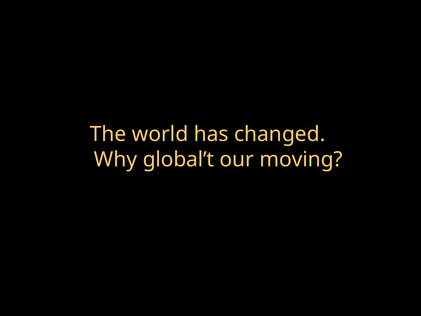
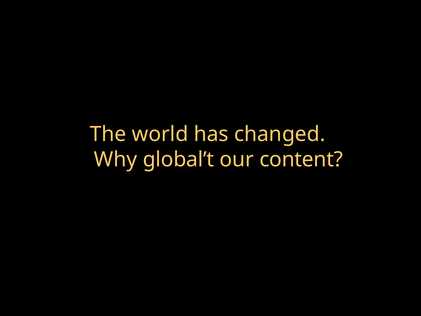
moving: moving -> content (301, 159)
